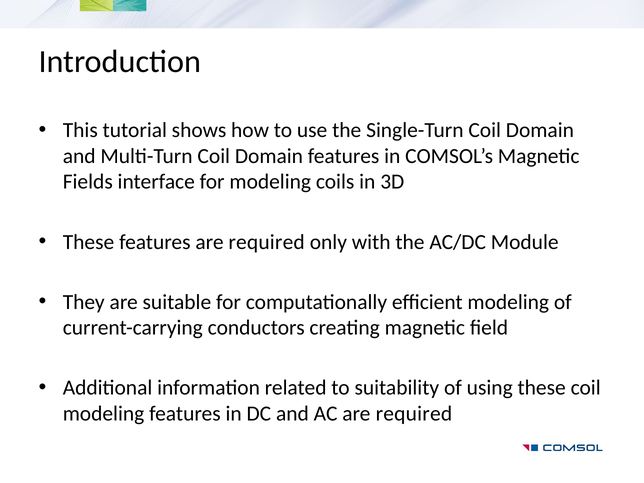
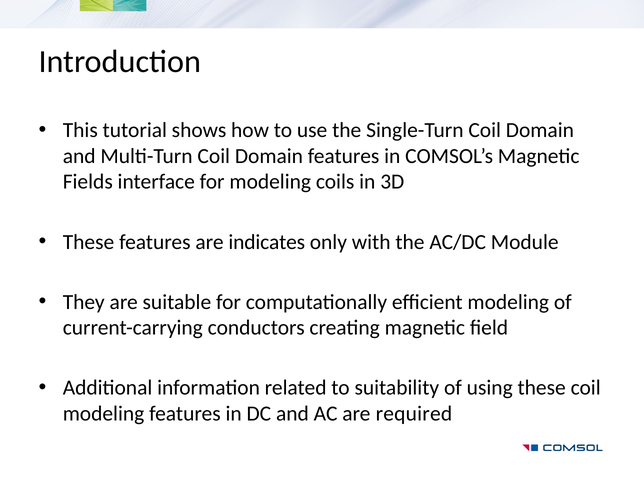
features are required: required -> indicates (267, 242)
